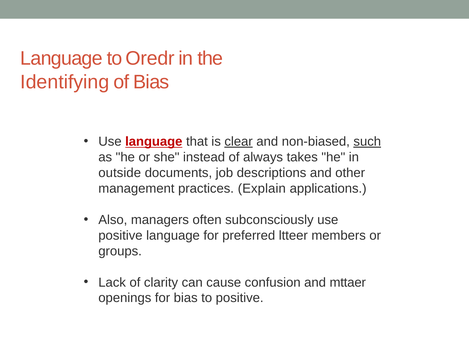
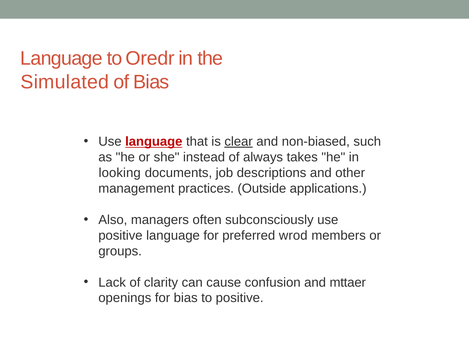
Identifying: Identifying -> Simulated (65, 82)
such underline: present -> none (367, 141)
outside: outside -> looking (120, 173)
Explain: Explain -> Outside (262, 188)
ltteer: ltteer -> wrod (293, 235)
